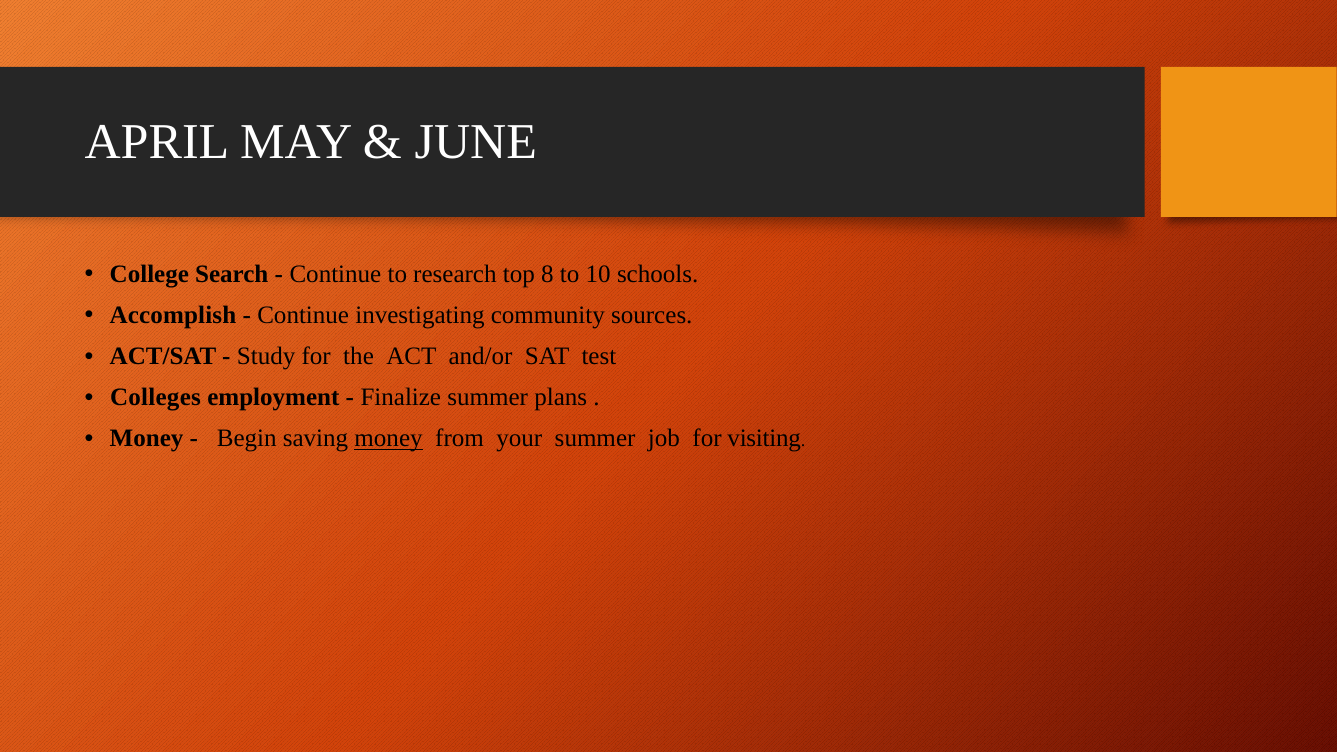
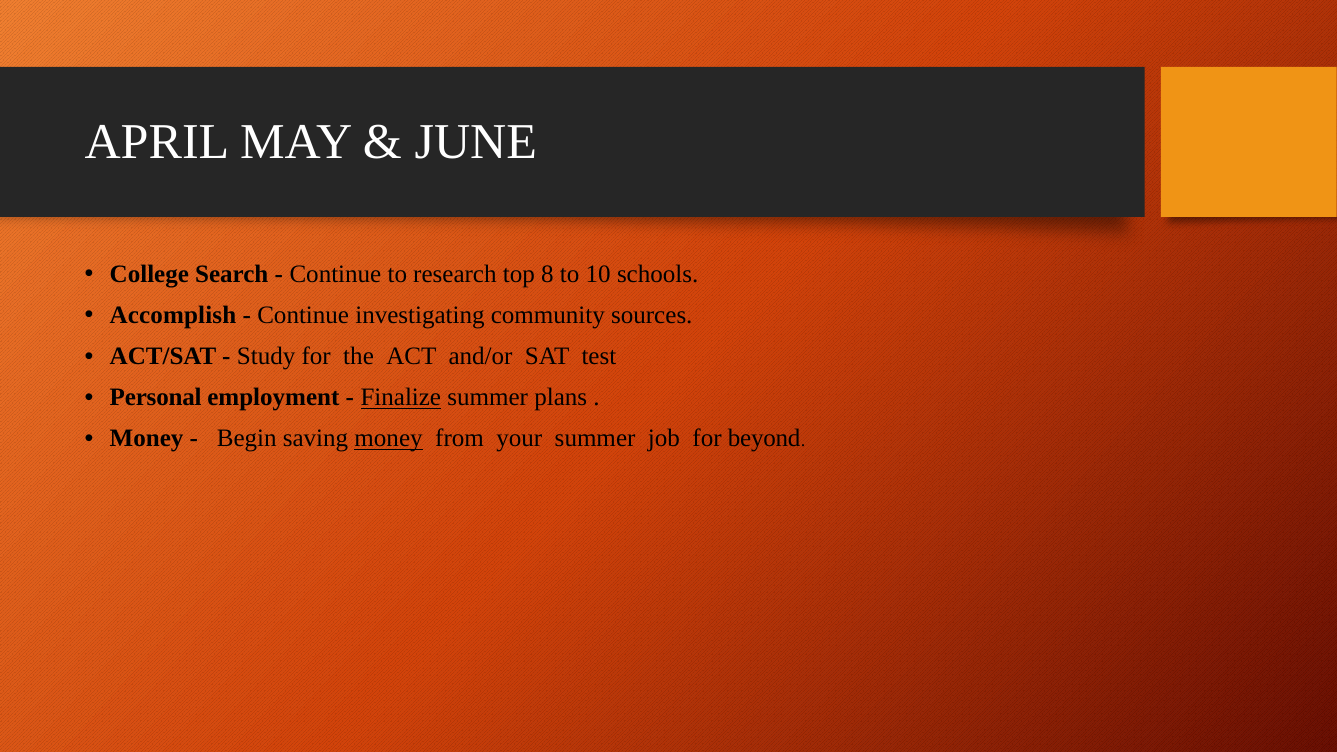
Colleges: Colleges -> Personal (156, 398)
Finalize underline: none -> present (401, 398)
visiting: visiting -> beyond (764, 439)
